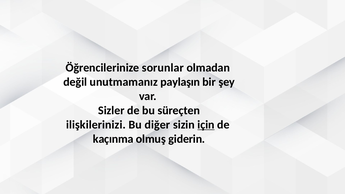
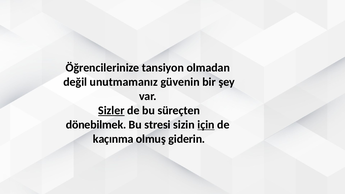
sorunlar: sorunlar -> tansiyon (163, 68)
paylaşın: paylaşın -> güvenin (180, 82)
Sizler underline: none -> present (111, 110)
ilişkilerinizi: ilişkilerinizi -> dönebilmek (96, 125)
diğer: diğer -> stresi (157, 125)
